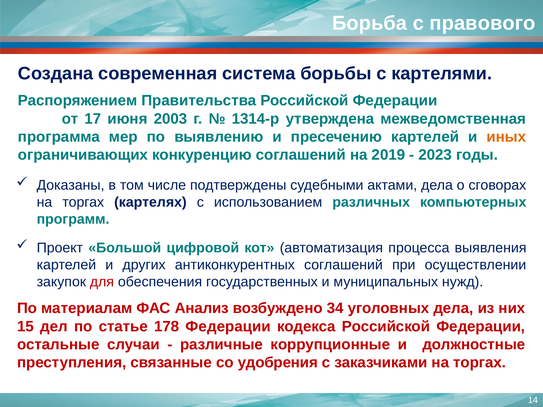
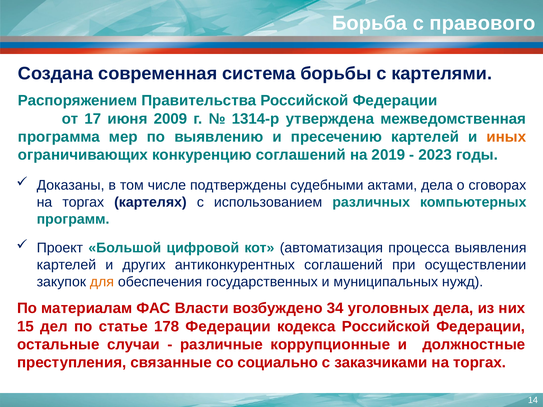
2003: 2003 -> 2009 (170, 119)
для colour: red -> orange (102, 282)
Анализ: Анализ -> Власти (202, 308)
удобрения: удобрения -> социально (278, 363)
